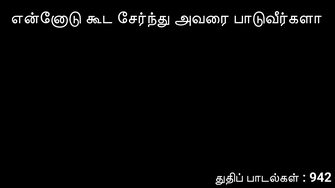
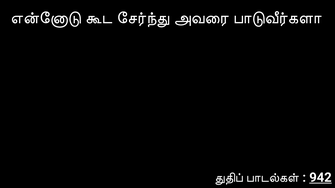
942 underline: none -> present (320, 178)
